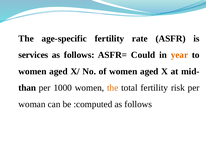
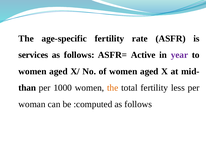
Could: Could -> Active (143, 55)
year colour: orange -> purple (179, 55)
risk: risk -> less (178, 88)
